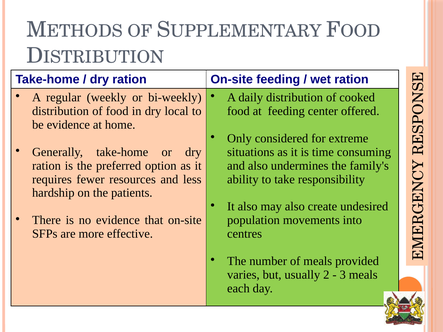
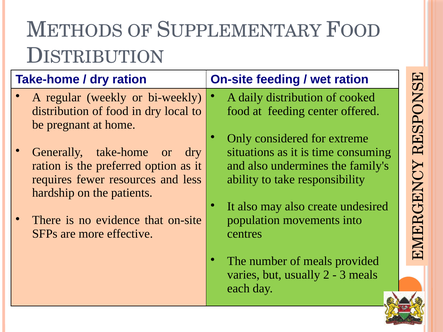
be evidence: evidence -> pregnant (68, 125)
